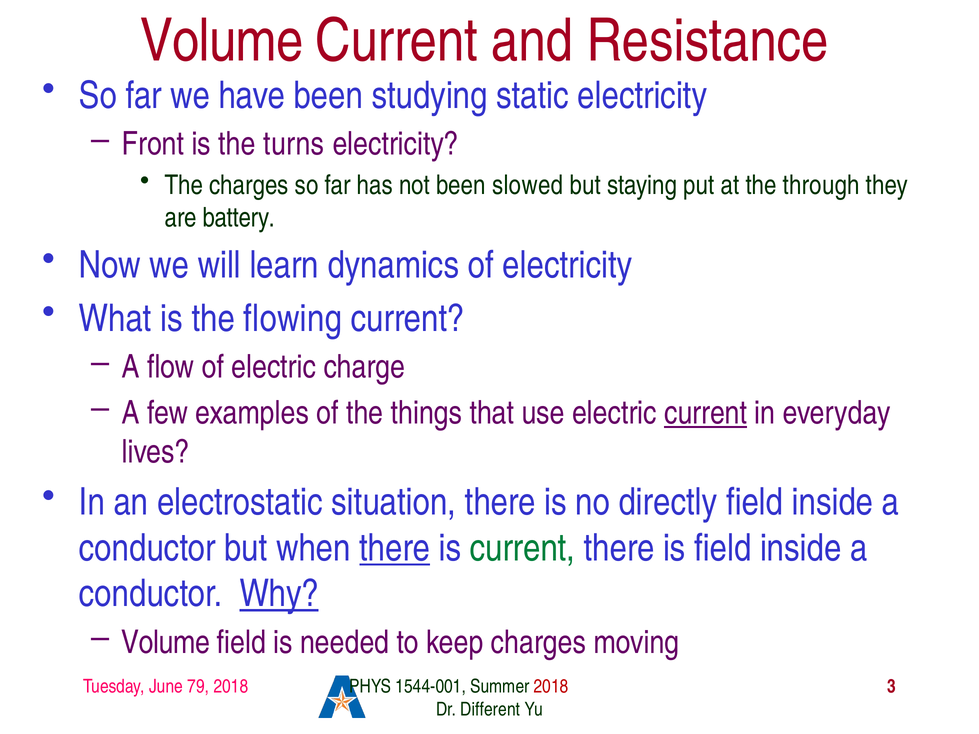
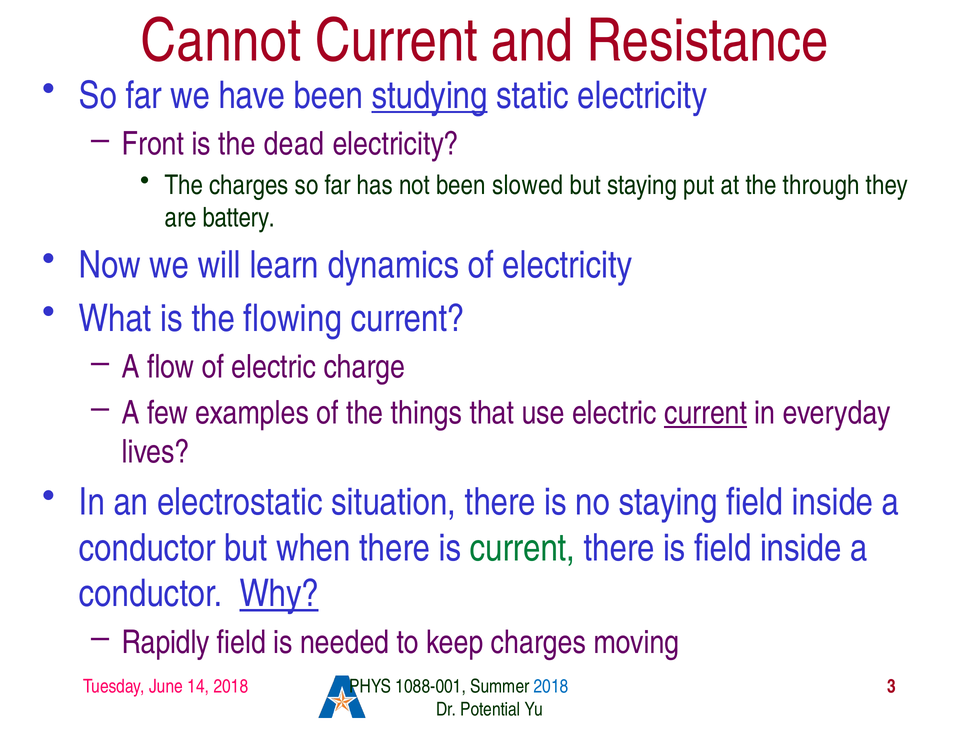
Volume: Volume -> Cannot (221, 41)
studying underline: none -> present (430, 96)
turns: turns -> dead (294, 144)
no directly: directly -> staying (668, 503)
there underline: present -> none (395, 548)
Volume: Volume -> Rapidly (166, 643)
79: 79 -> 14 (198, 687)
1544-001: 1544-001 -> 1088-001 (431, 687)
2018 colour: red -> blue (551, 687)
Different: Different -> Potential (490, 710)
